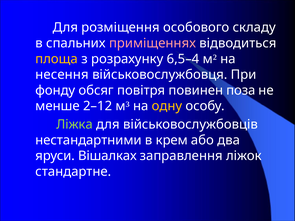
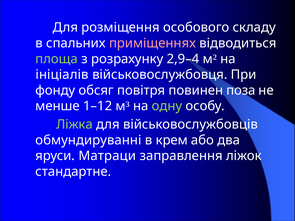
площа colour: yellow -> light green (57, 59)
6,5–4: 6,5–4 -> 2,9–4 (183, 59)
несення: несення -> ініціалів (62, 75)
2–12: 2–12 -> 1–12 (98, 106)
одну colour: yellow -> light green (167, 106)
нестандартними: нестандартними -> обмундируванні (88, 140)
Вішалках: Вішалках -> Матраци (107, 156)
